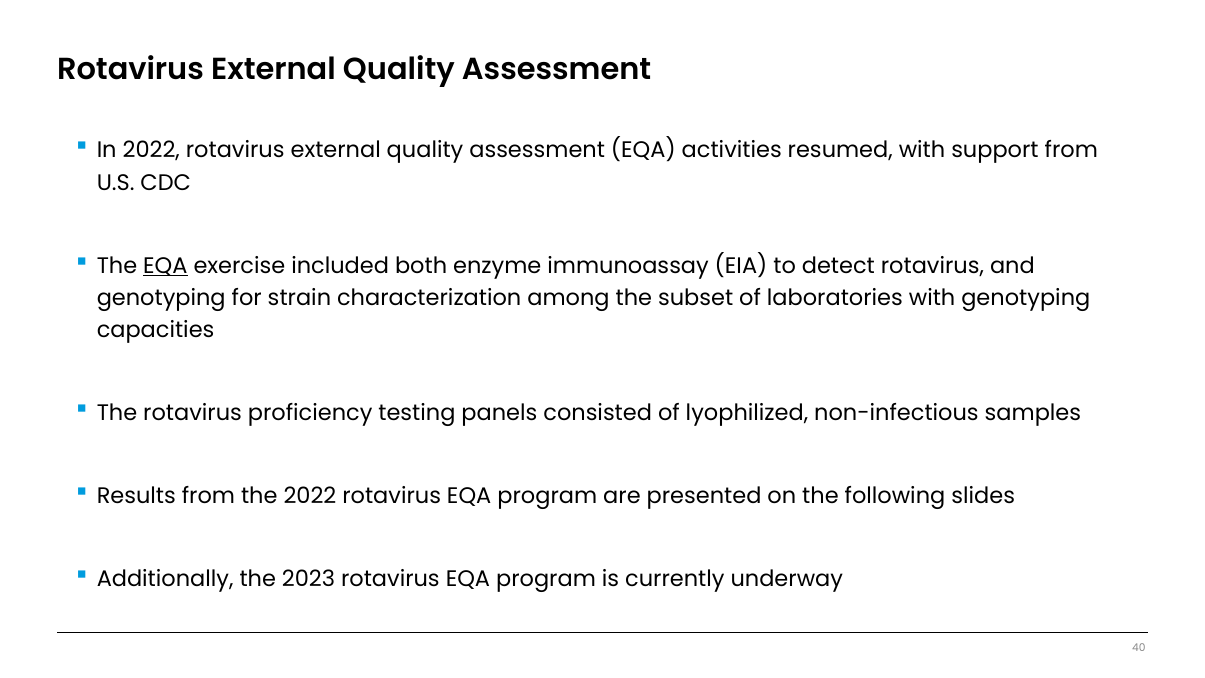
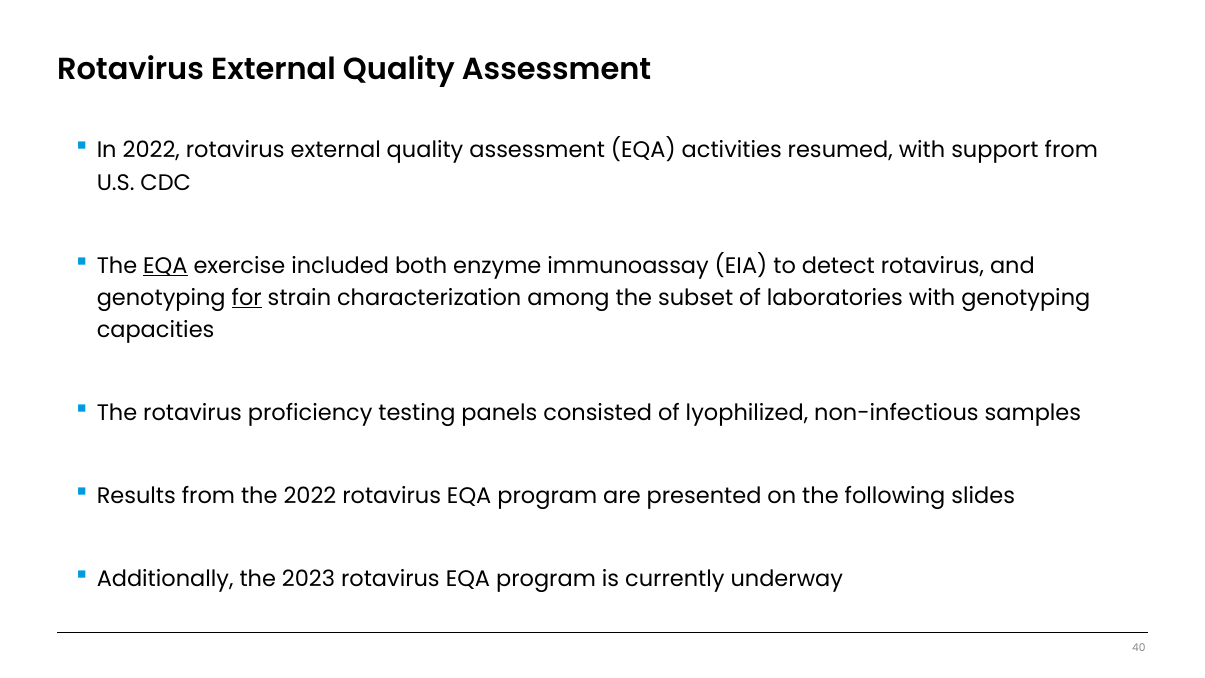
for underline: none -> present (247, 298)
